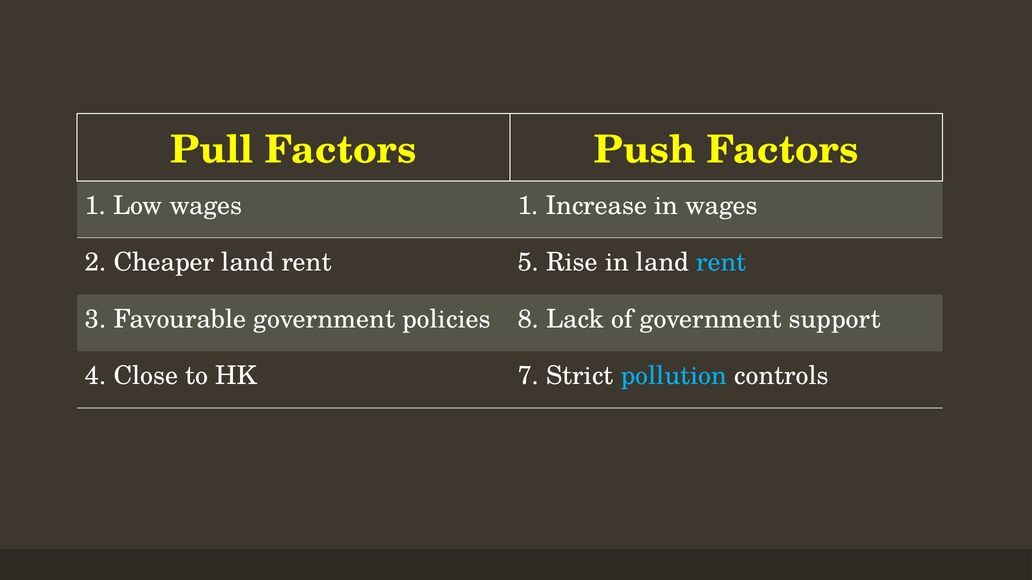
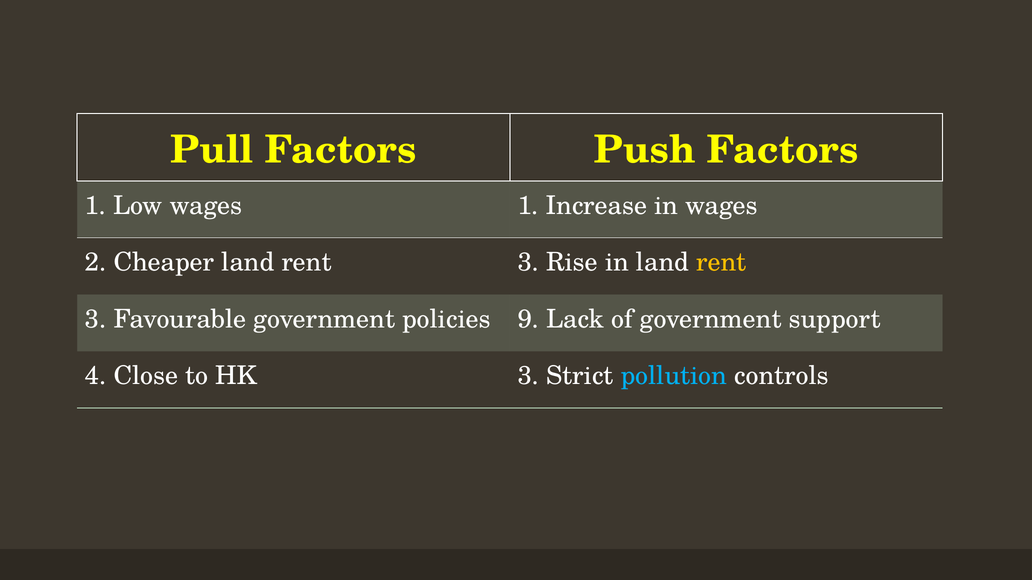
Cheaper land rent 5: 5 -> 3 (528, 263)
rent colour: light blue -> yellow (721, 263)
8: 8 -> 9 (528, 319)
HK 7: 7 -> 3 (528, 376)
